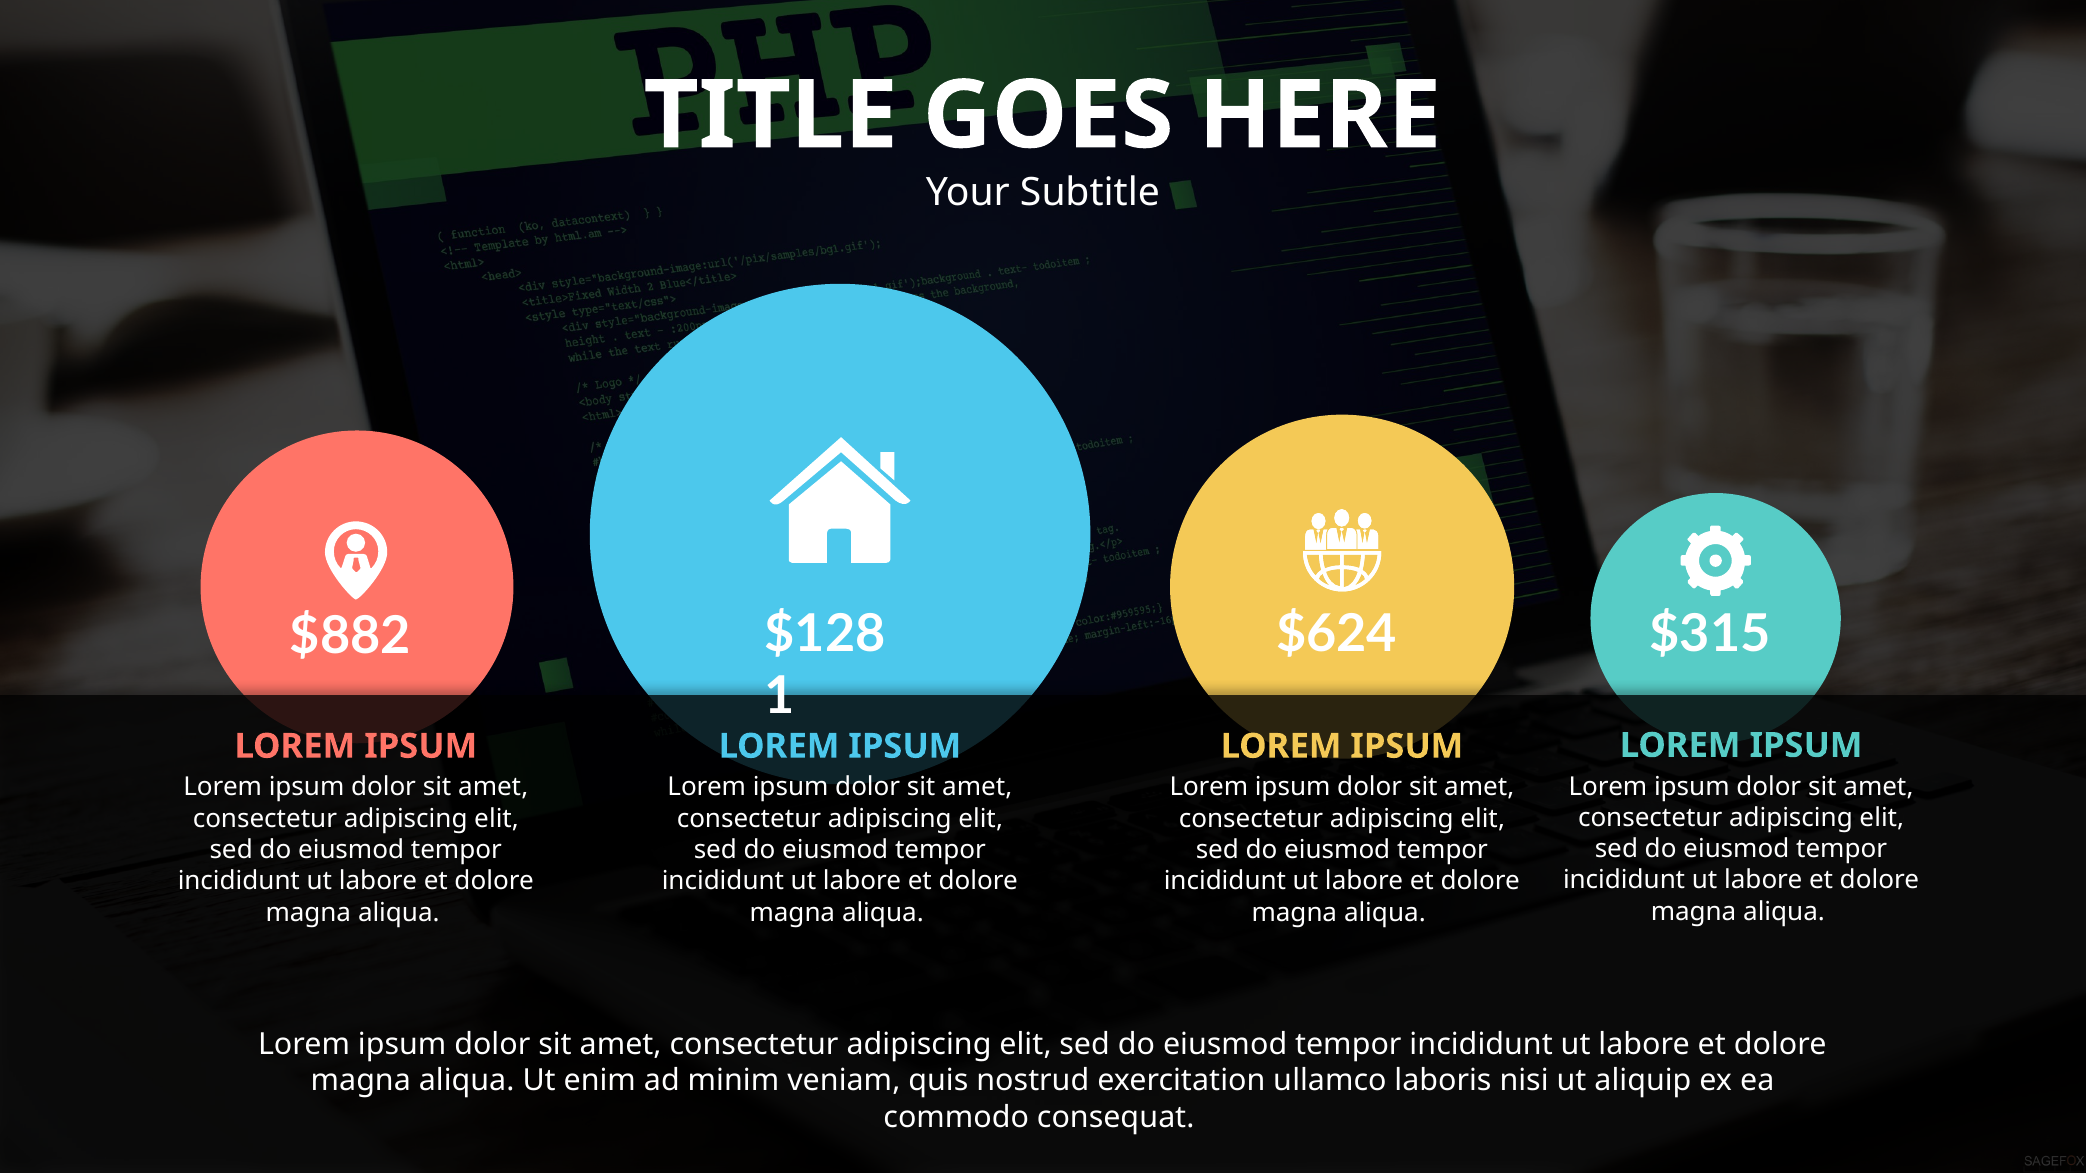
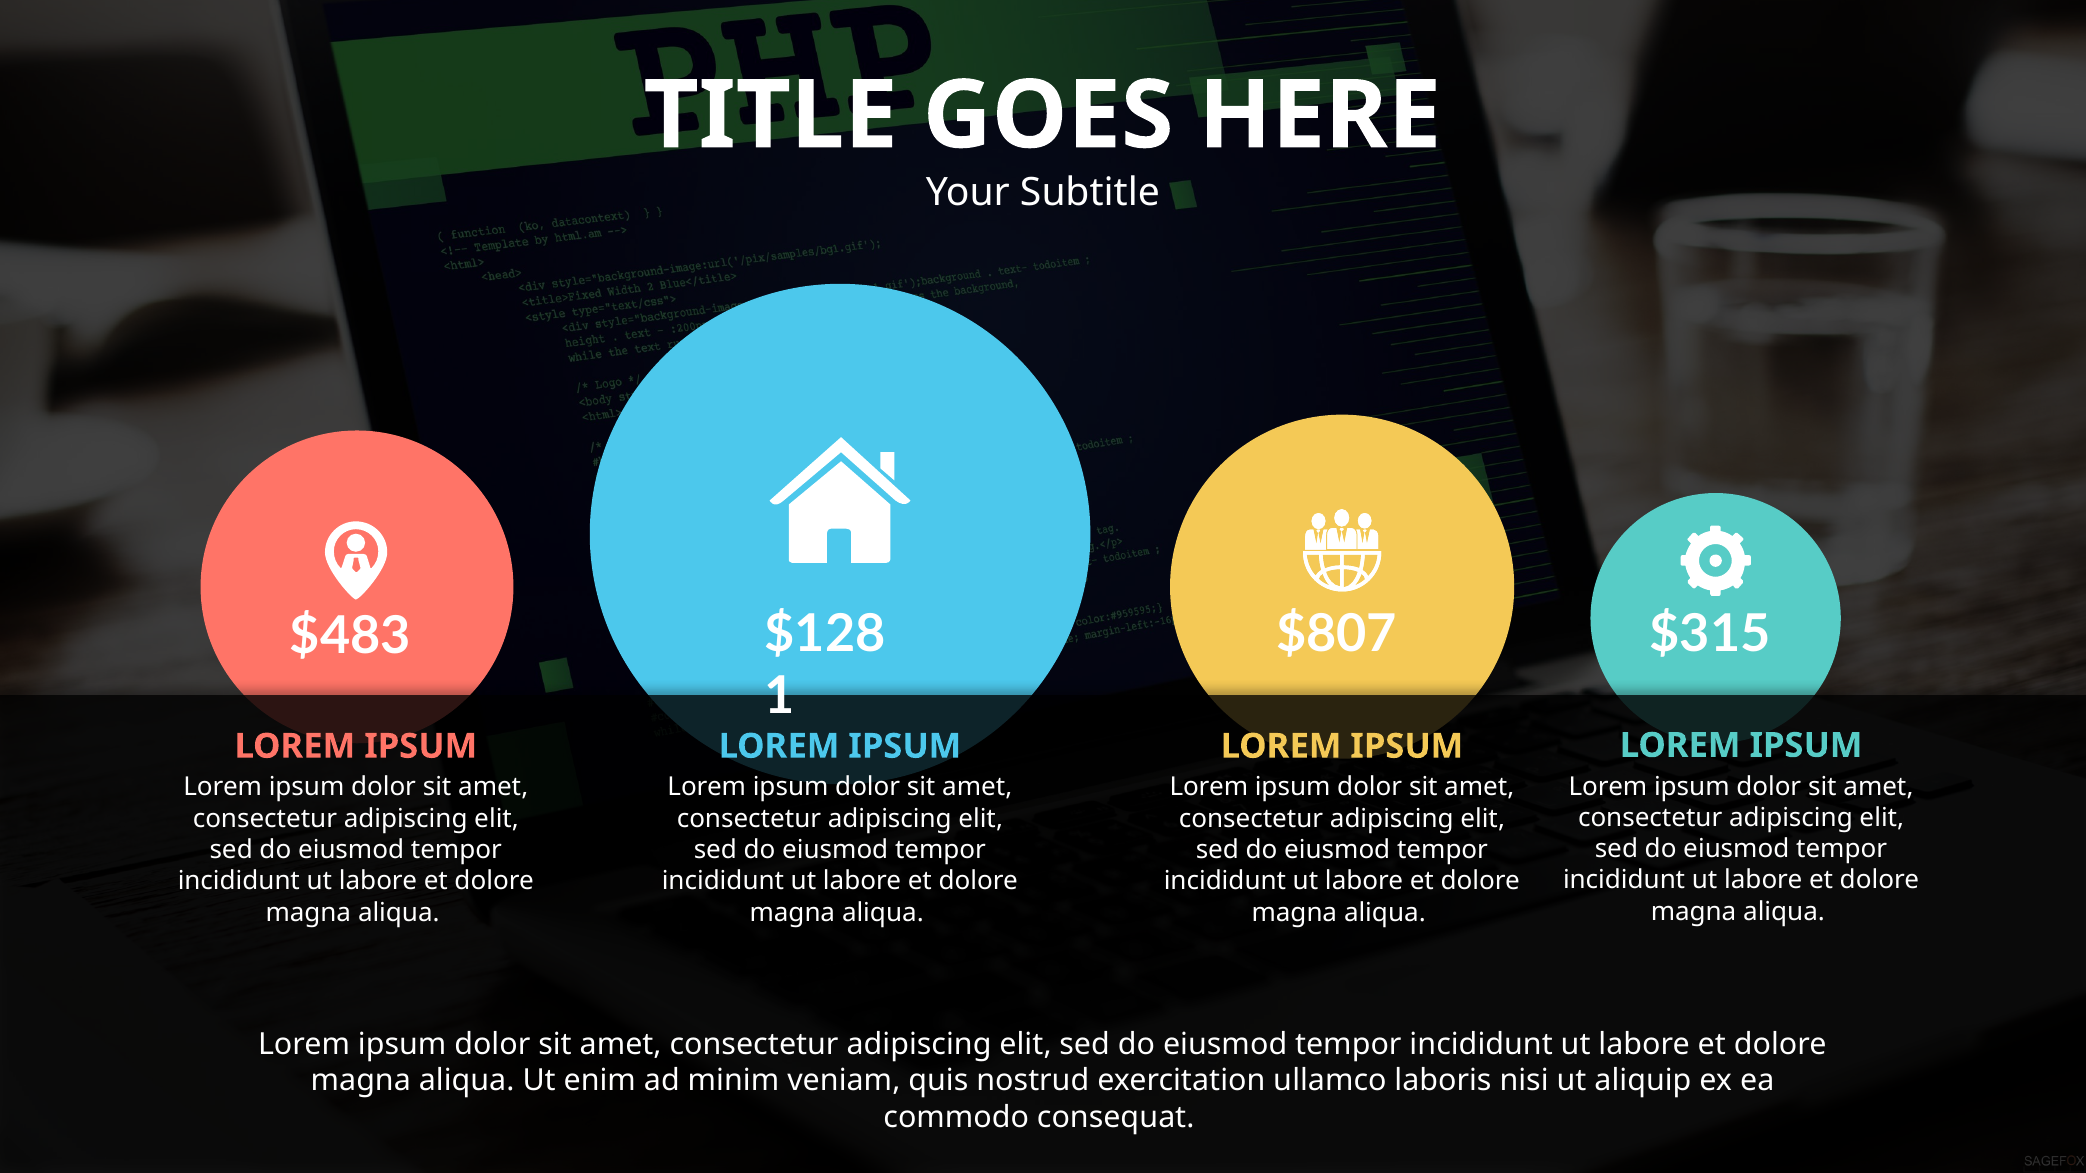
$624: $624 -> $807 (1337, 634)
$882: $882 -> $483 (350, 637)
